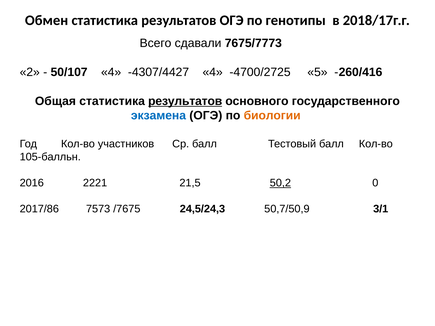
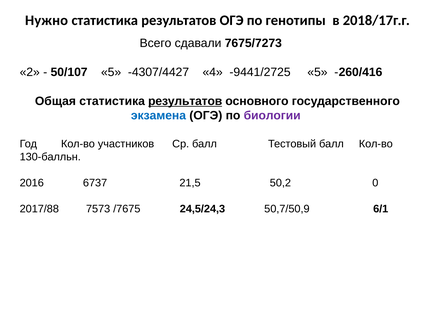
Обмен: Обмен -> Нужно (47, 20)
7675/7773: 7675/7773 -> 7675/7273 (253, 43)
50/107 4: 4 -> 5 (111, 72)
-4700/2725: -4700/2725 -> -9441/2725 (260, 72)
биологии colour: orange -> purple (272, 116)
105-балльн: 105-балльн -> 130-балльн (50, 157)
2221: 2221 -> 6737 (95, 183)
50,2 underline: present -> none (280, 183)
2017/86: 2017/86 -> 2017/88 (39, 209)
3/1: 3/1 -> 6/1 (381, 209)
